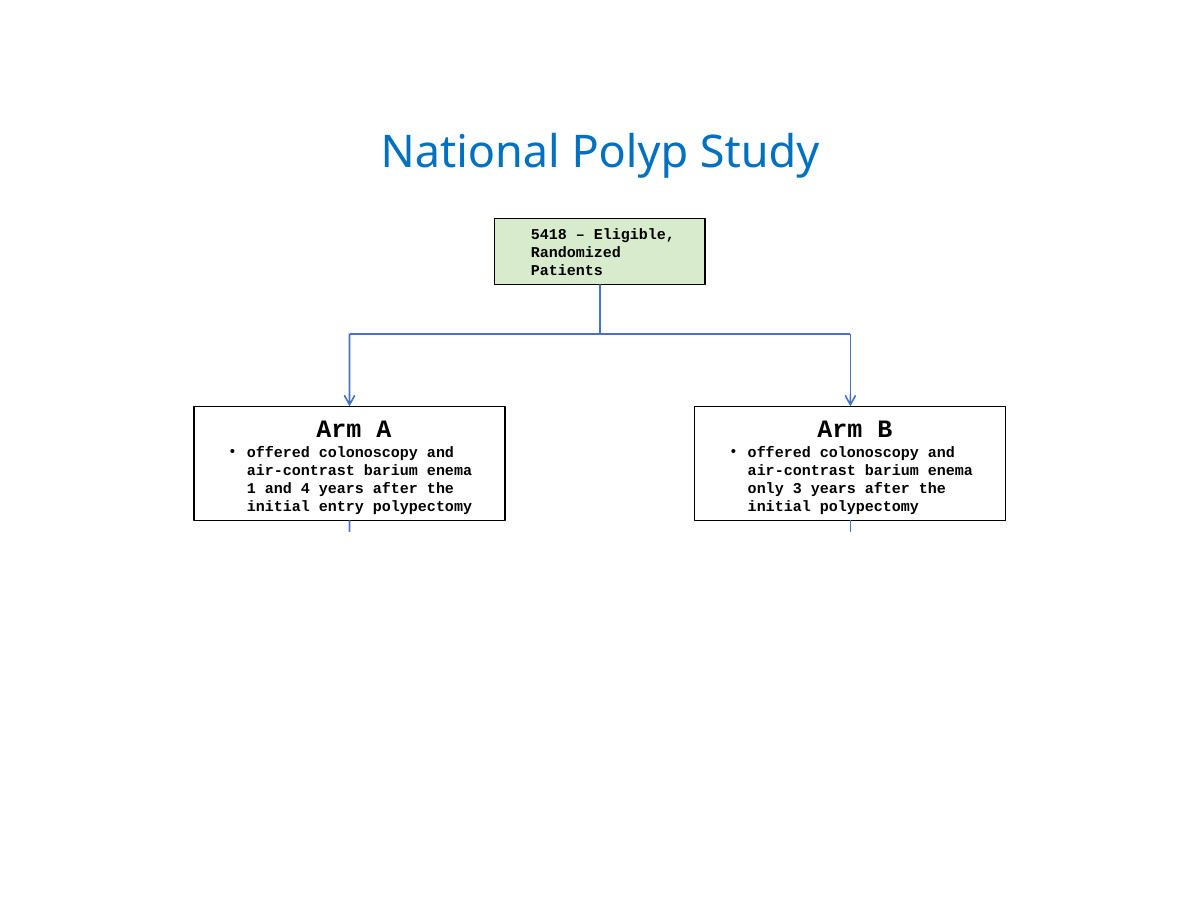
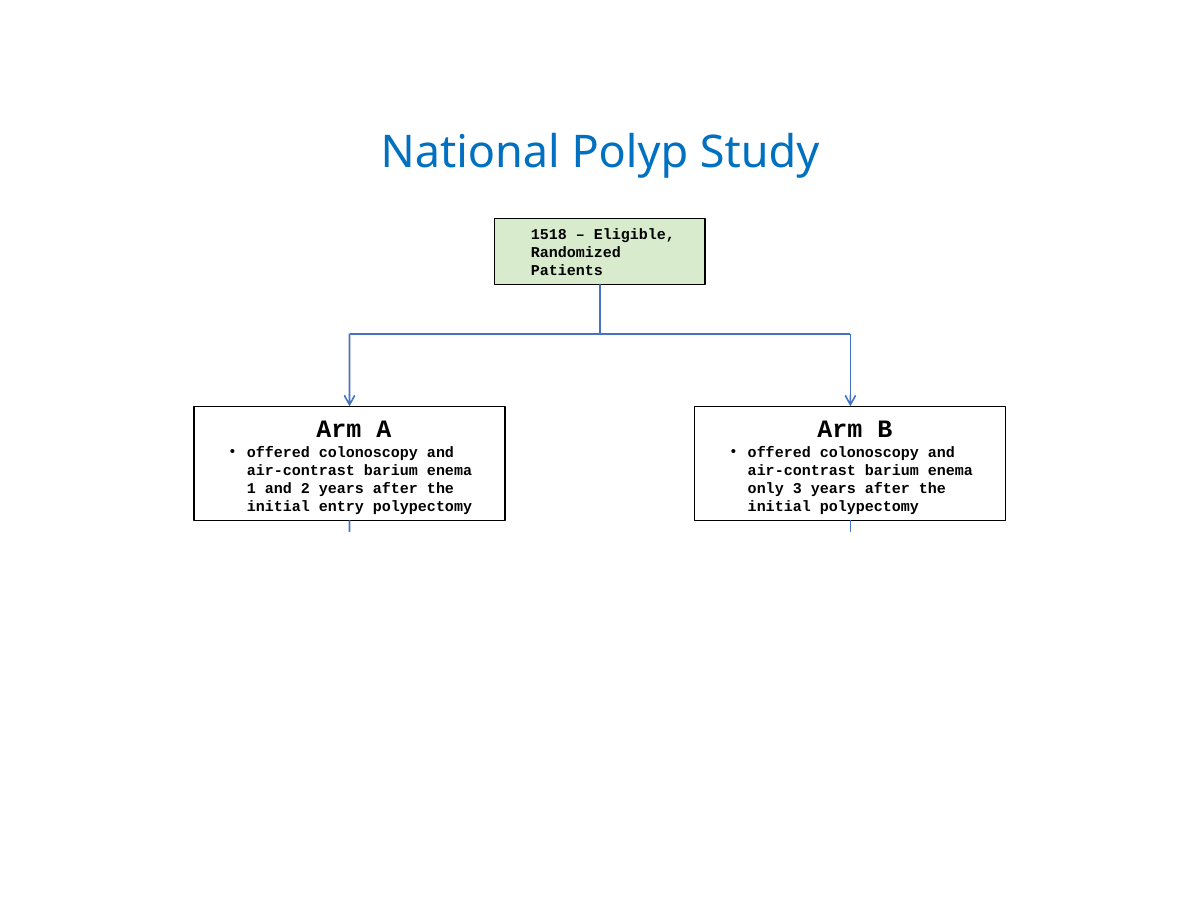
5418: 5418 -> 1518 (549, 234)
4: 4 -> 2 (305, 488)
